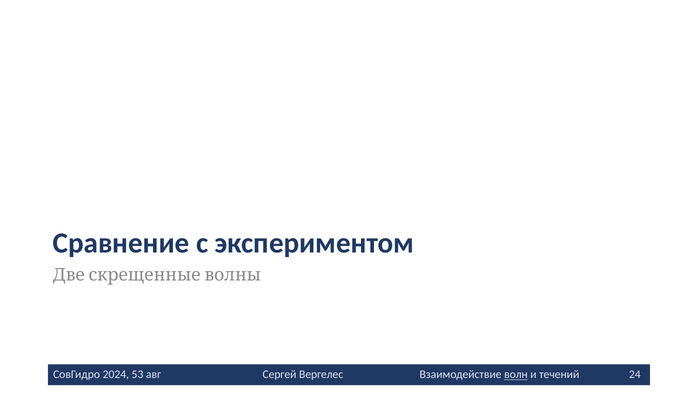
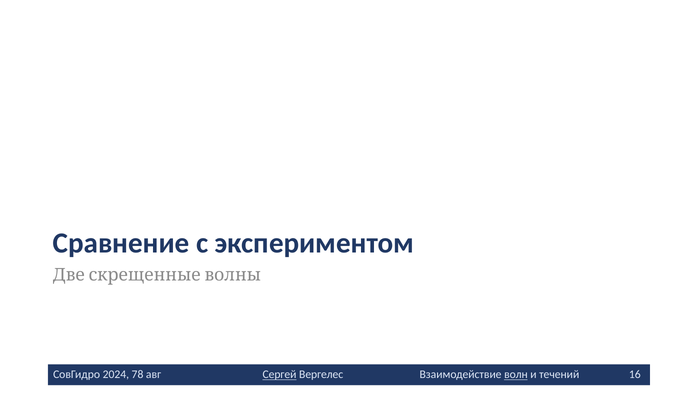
53: 53 -> 78 (138, 374)
Сергей underline: none -> present (279, 374)
24: 24 -> 16 (635, 374)
